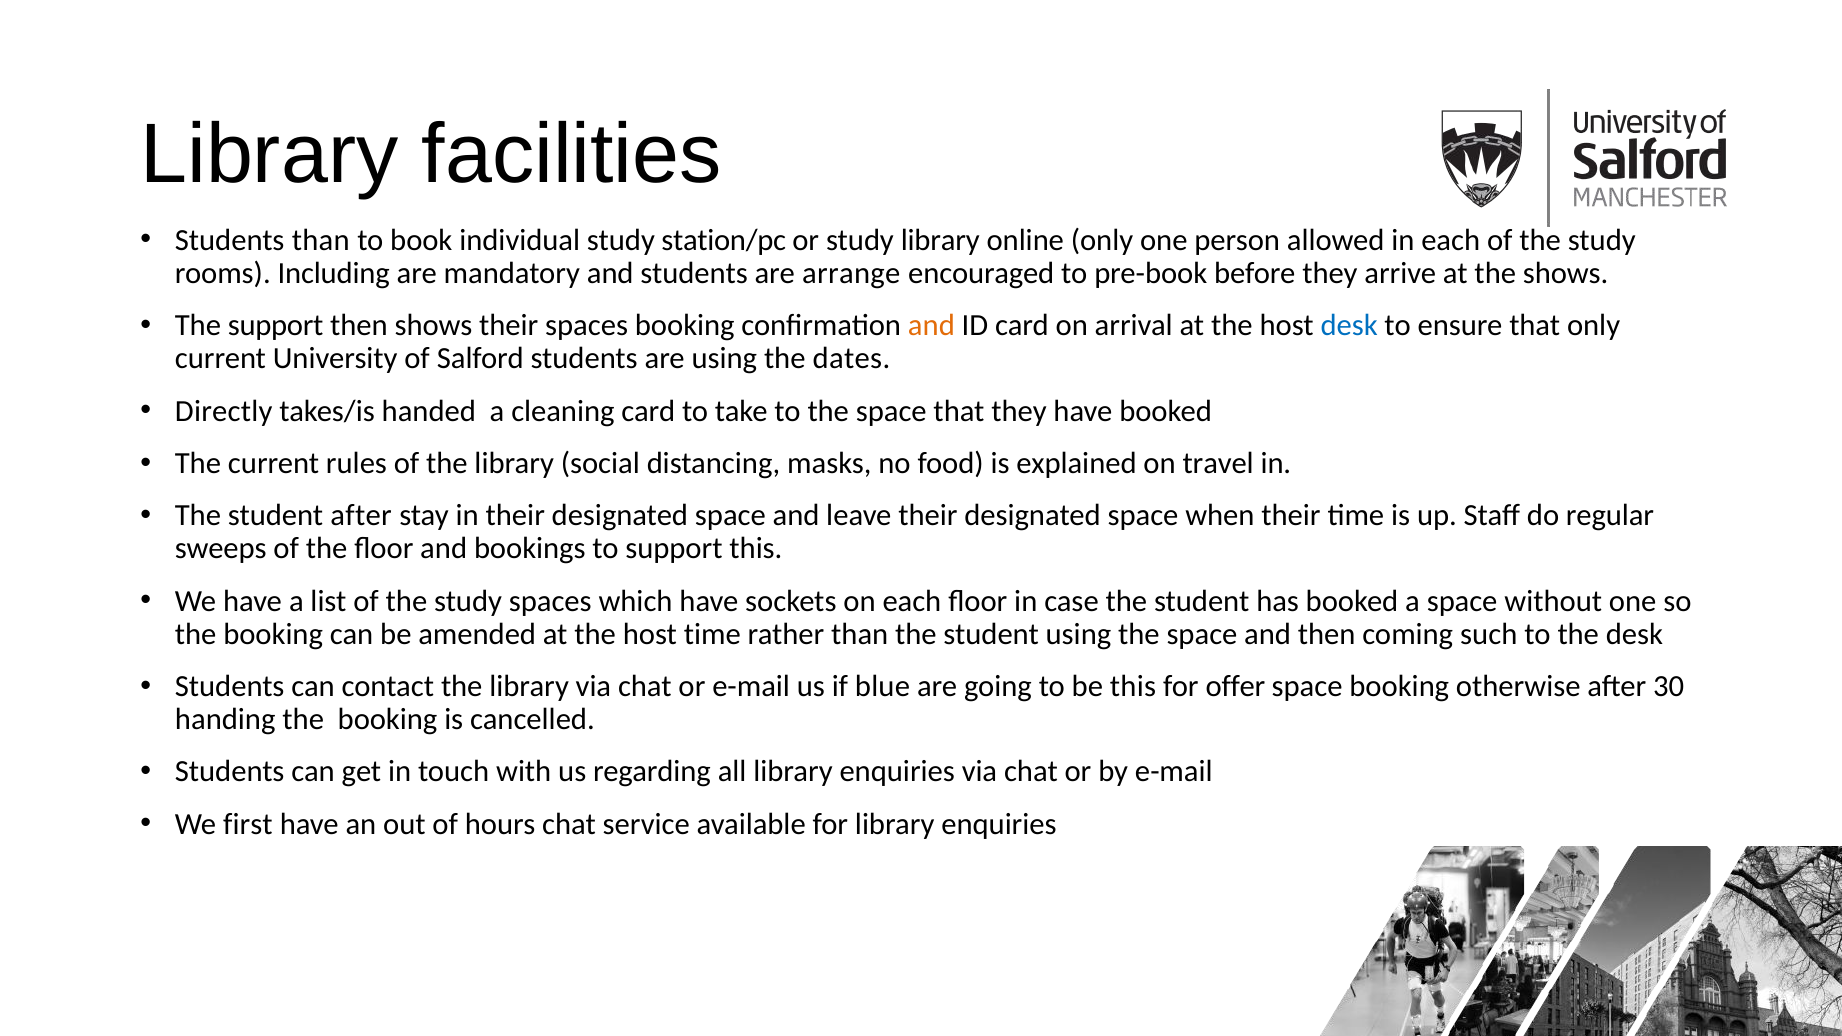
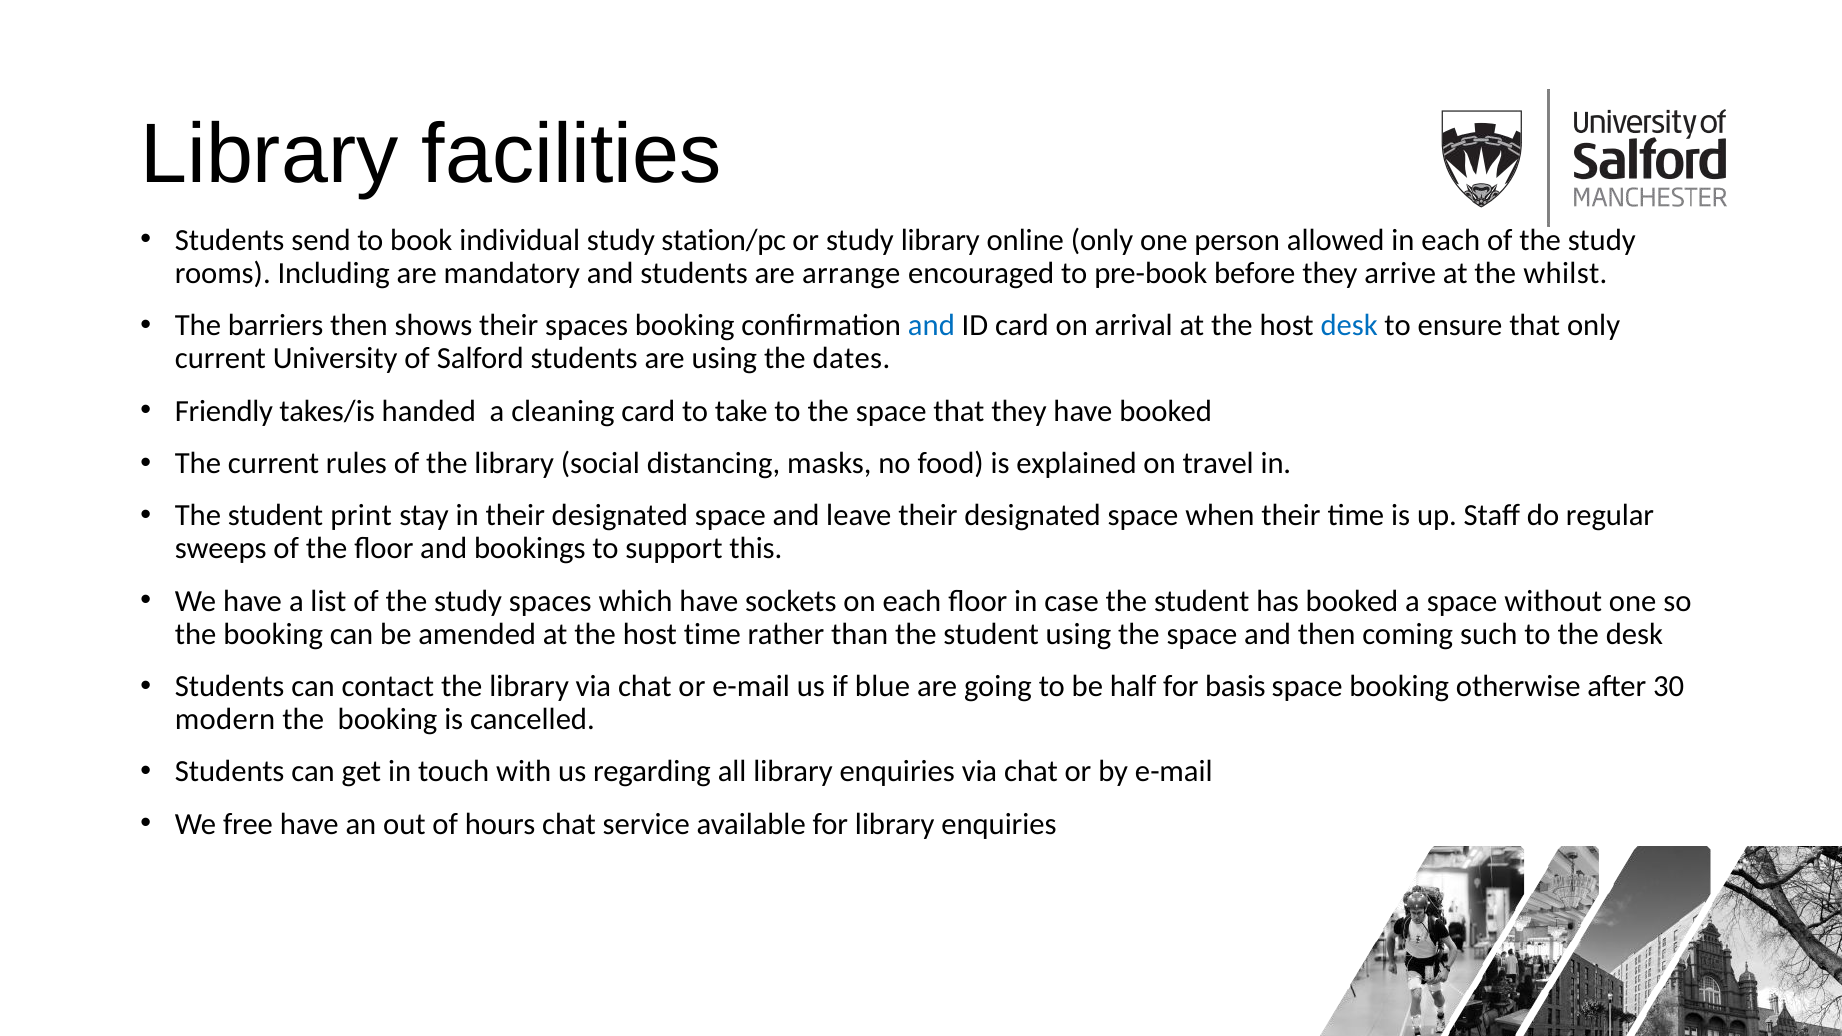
Students than: than -> send (321, 240)
the shows: shows -> whilst (1565, 273)
The support: support -> barriers (276, 326)
and colour: orange -> blue (931, 326)
Directly: Directly -> Friendly (224, 411)
student after: after -> print (361, 516)
be this: this -> half (1133, 686)
offer: offer -> basis (1235, 686)
handing: handing -> modern (225, 720)
first: first -> free (248, 824)
